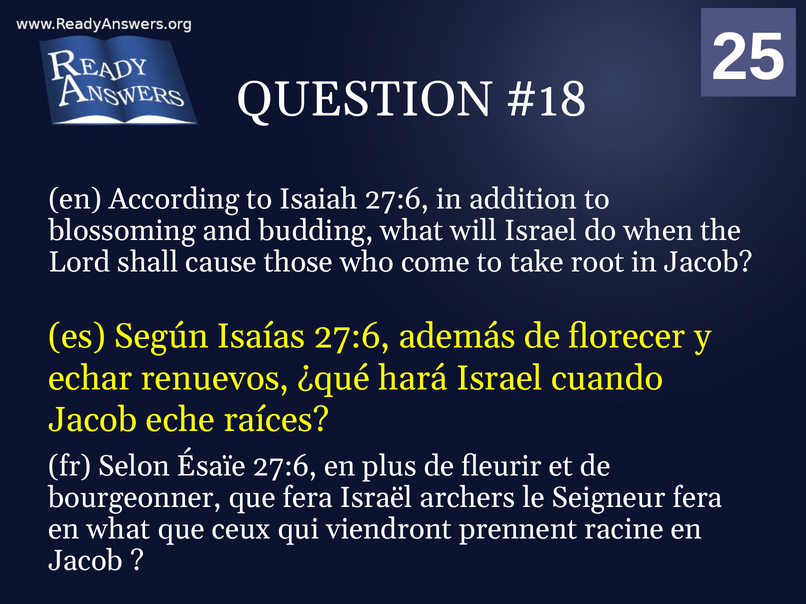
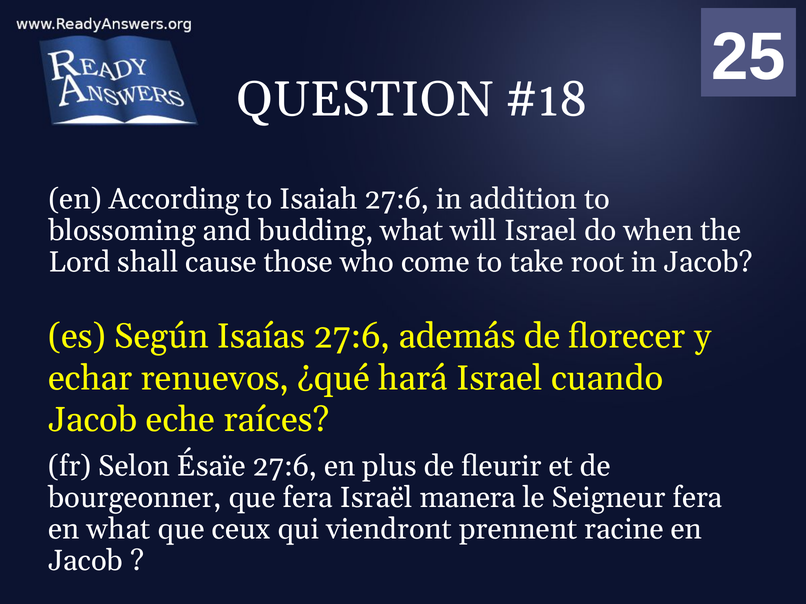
archers: archers -> manera (468, 498)
